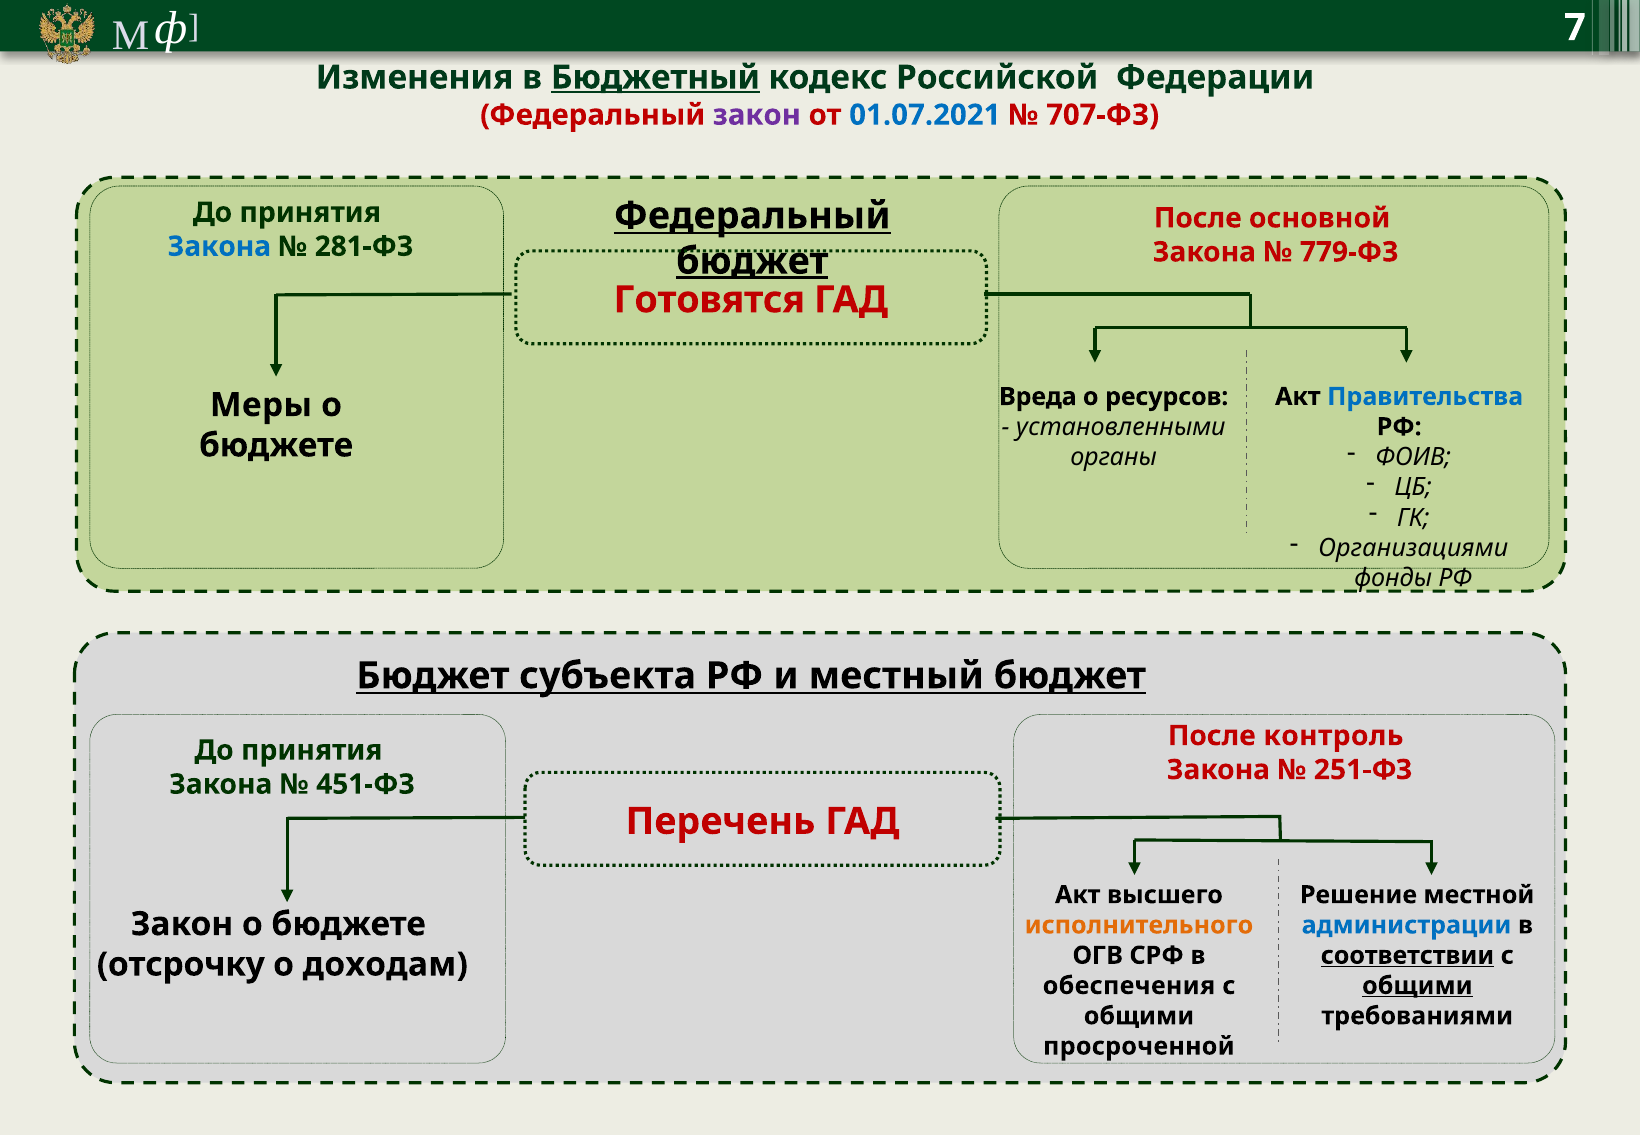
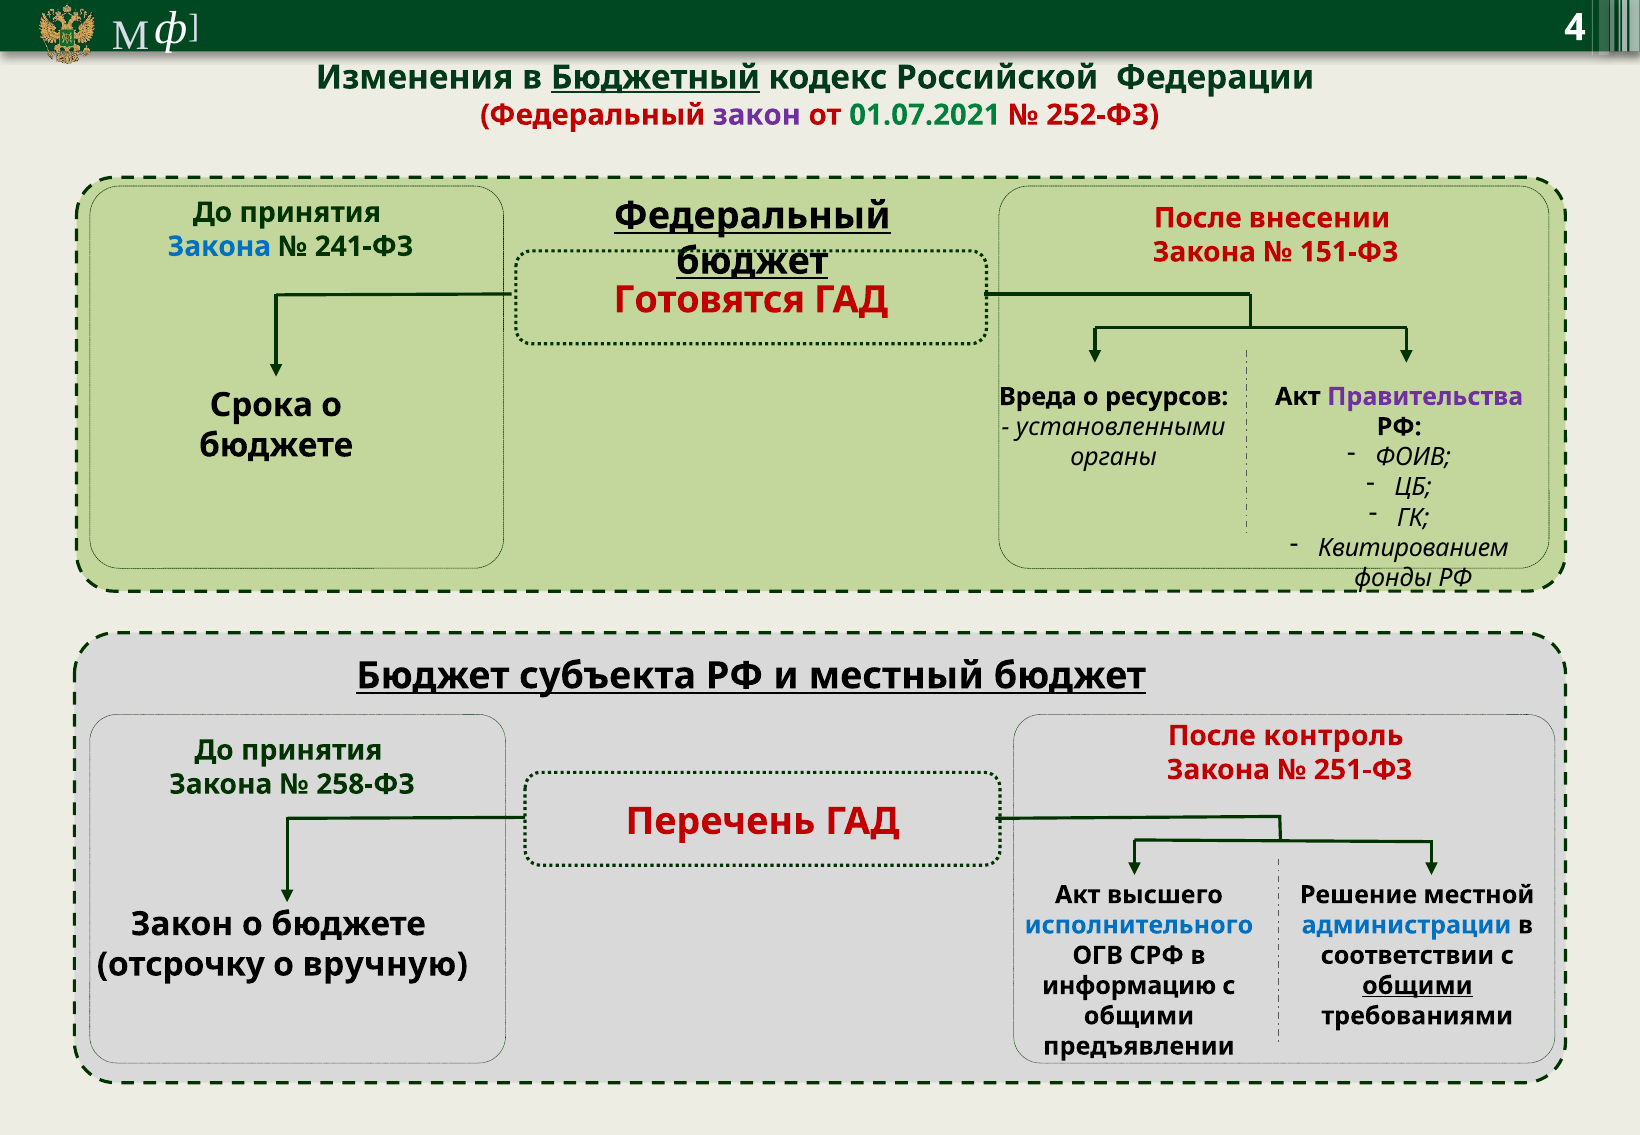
7: 7 -> 4 (1575, 28)
01.07.2021 colour: blue -> green (925, 115)
707-ФЗ: 707-ФЗ -> 252-ФЗ (1103, 115)
основной: основной -> внесении (1320, 218)
281-ФЗ: 281-ФЗ -> 241-ФЗ (364, 247)
779-ФЗ: 779-ФЗ -> 151-ФЗ (1349, 252)
бюджет underline: present -> none (752, 261)
Правительства colour: blue -> purple (1425, 397)
Меры: Меры -> Срока (261, 405)
Организациями: Организациями -> Квитированием (1413, 548)
451-ФЗ: 451-ФЗ -> 258-ФЗ (366, 785)
исполнительного colour: orange -> blue (1139, 925)
соответствии underline: present -> none (1407, 956)
доходам: доходам -> вручную (385, 965)
обеспечения: обеспечения -> информацию (1129, 986)
просроченной: просроченной -> предъявлении (1139, 1047)
